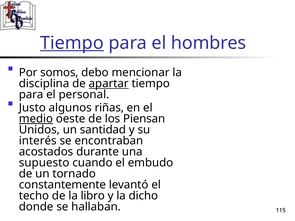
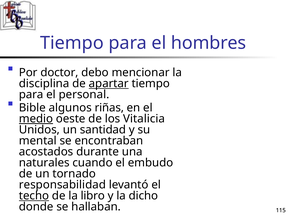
Tiempo underline: present -> none (72, 43)
somos: somos -> doctor (59, 73)
Justo: Justo -> Bible (32, 108)
Piensan: Piensan -> Vitalicia (144, 119)
interés: interés -> mental (38, 141)
supuesto: supuesto -> naturales (44, 163)
constantemente: constantemente -> responsabilidad (62, 185)
techo underline: none -> present (34, 196)
